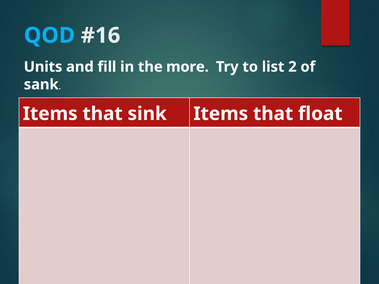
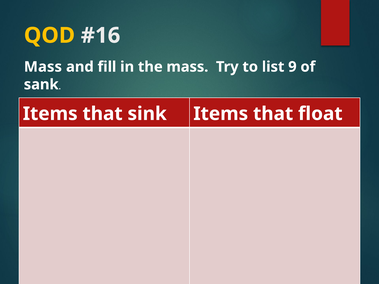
QOD colour: light blue -> yellow (49, 35)
Units: Units -> Mass (43, 67)
the more: more -> mass (187, 67)
2: 2 -> 9 (292, 67)
